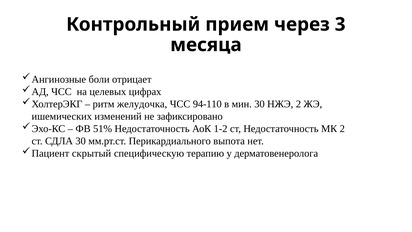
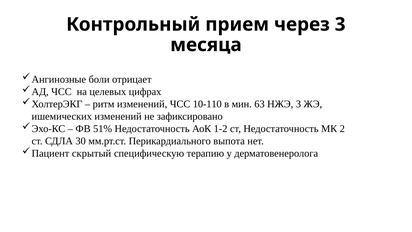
ритм желудочка: желудочка -> изменений (142, 104)
94-110: 94-110 -> 10-110 (207, 104)
мин 30: 30 -> 63 (260, 104)
НЖЭ 2: 2 -> 3 (298, 104)
